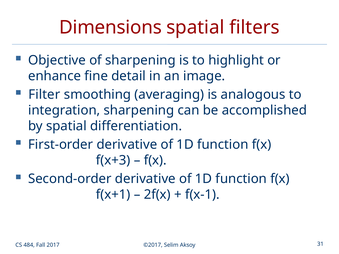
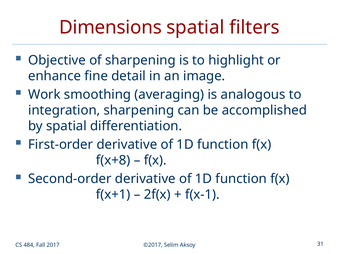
Filter: Filter -> Work (44, 95)
f(x+3: f(x+3 -> f(x+8 (113, 161)
